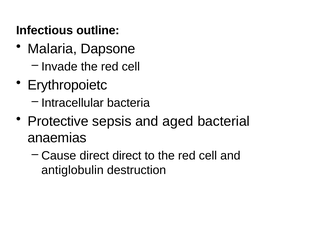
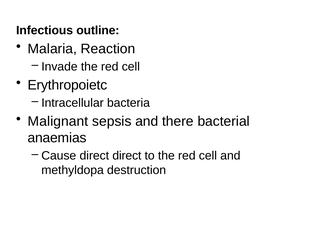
Dapsone: Dapsone -> Reaction (108, 49)
Protective: Protective -> Malignant (58, 121)
aged: aged -> there (178, 121)
antiglobulin: antiglobulin -> methyldopa (73, 170)
